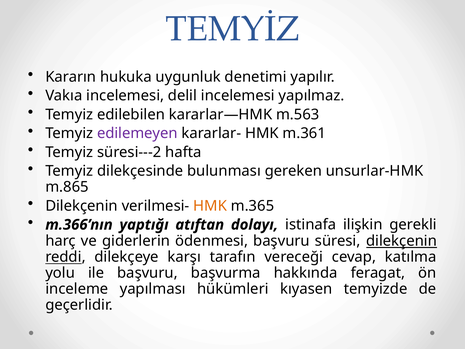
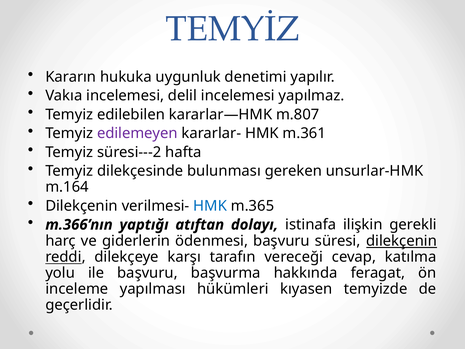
m.563: m.563 -> m.807 (298, 114)
m.865: m.865 -> m.164 (67, 187)
HMK colour: orange -> blue (210, 206)
